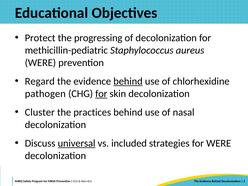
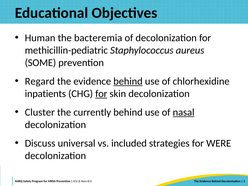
Protect: Protect -> Human (40, 38)
progressing: progressing -> bacteremia (98, 38)
WERE: WERE -> SOME (40, 63)
pathogen: pathogen -> inpatients (45, 94)
practices: practices -> currently (92, 112)
nasal underline: none -> present (184, 112)
universal underline: present -> none (77, 143)
